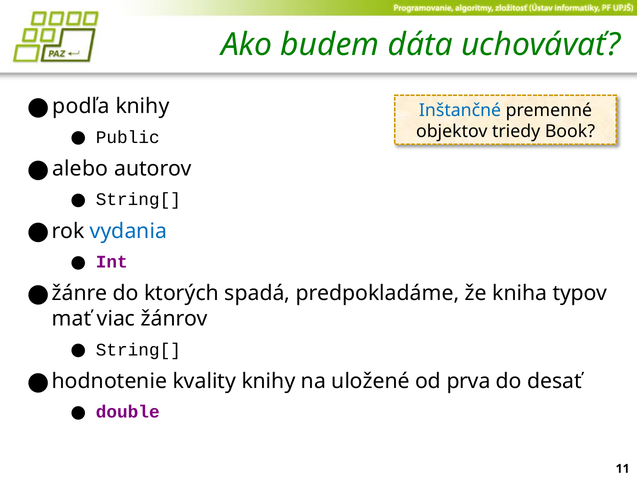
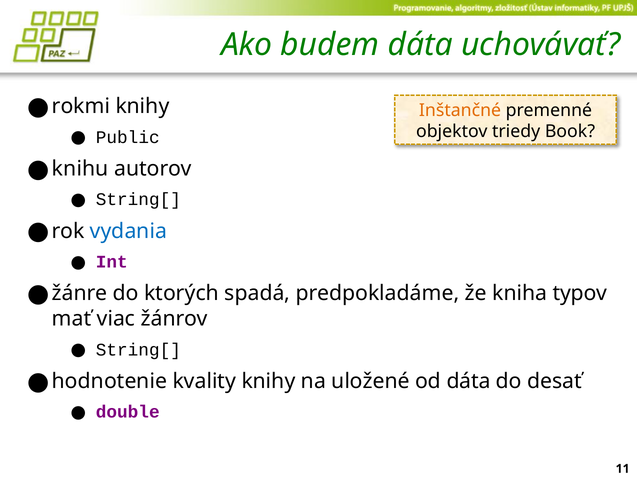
podľa: podľa -> rokmi (81, 106)
Inštančné colour: blue -> orange (460, 110)
alebo: alebo -> knihu (80, 169)
od prva: prva -> dáta (468, 381)
